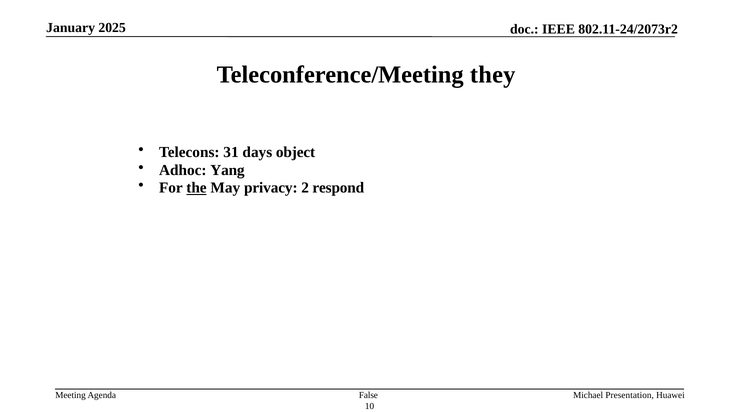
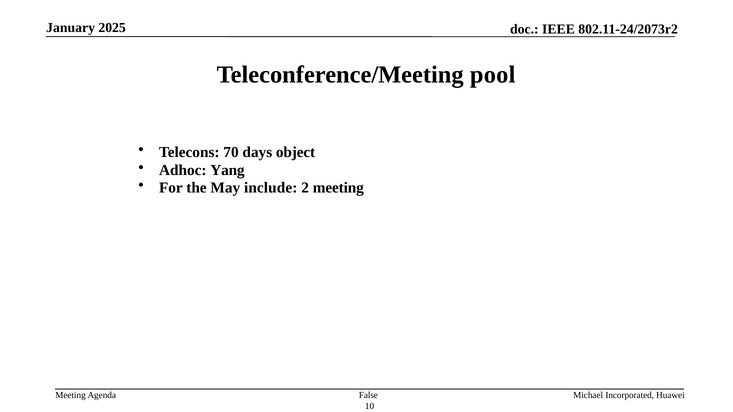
they: they -> pool (493, 75)
31: 31 -> 70 (231, 152)
the underline: present -> none (196, 188)
privacy: privacy -> include (271, 188)
2 respond: respond -> meeting (338, 188)
Presentation: Presentation -> Incorporated (630, 395)
